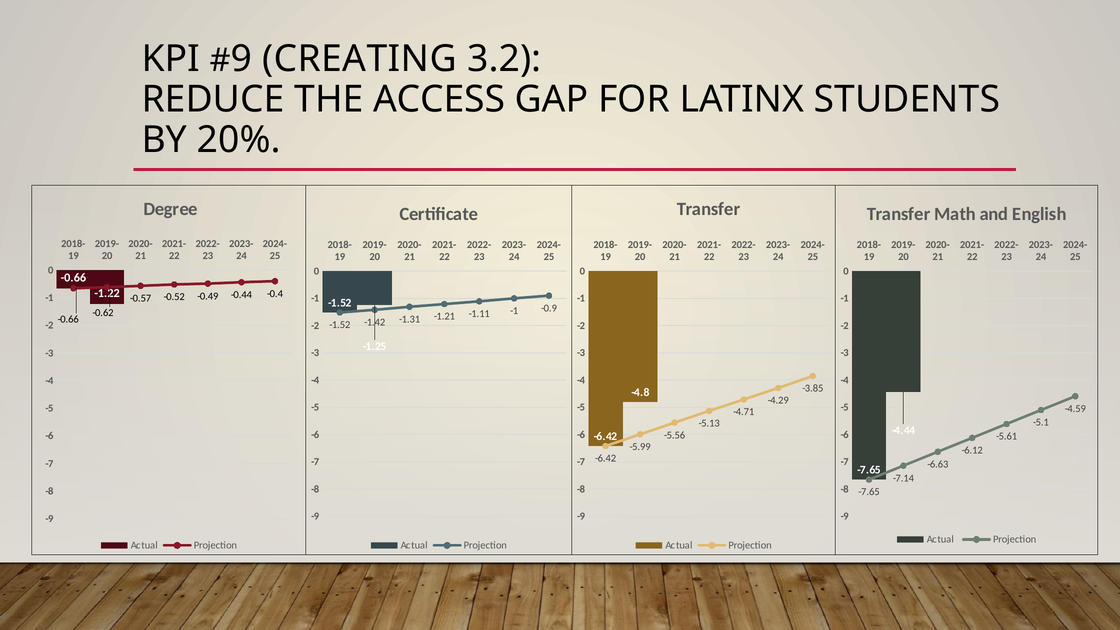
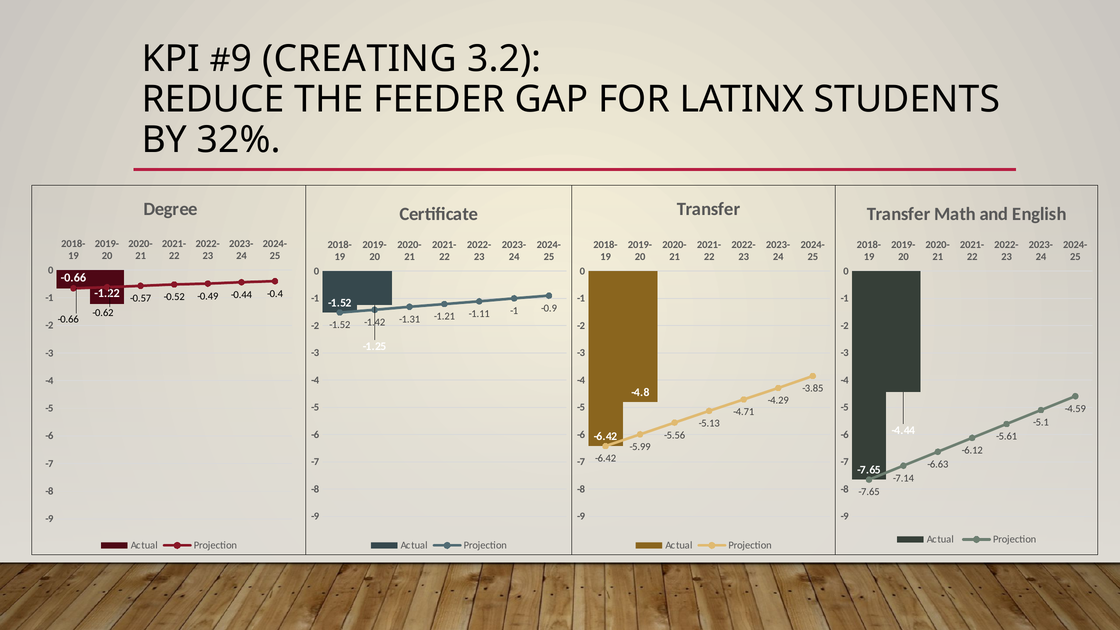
ACCESS: ACCESS -> FEEDER (439, 99)
20%: 20% -> 32% (239, 140)
